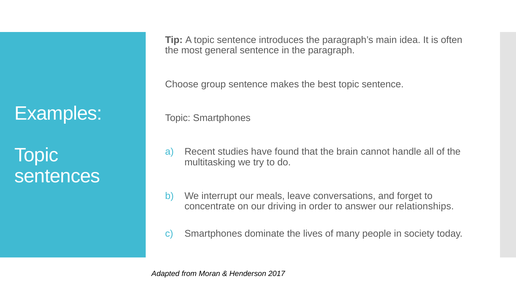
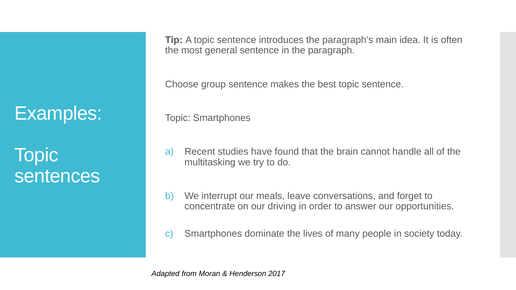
relationships: relationships -> opportunities (425, 207)
